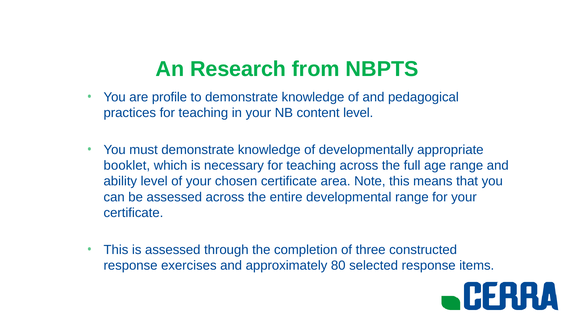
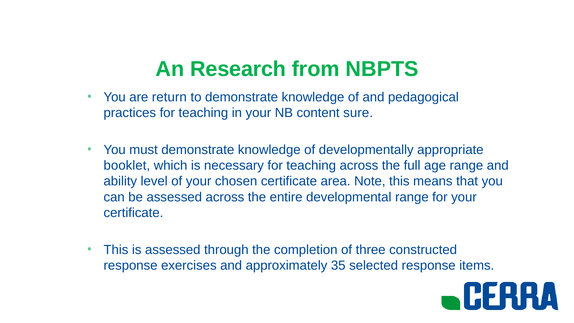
profile: profile -> return (169, 97)
content level: level -> sure (358, 113)
80: 80 -> 35 (338, 265)
